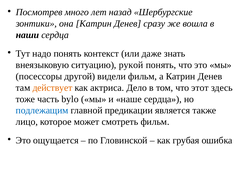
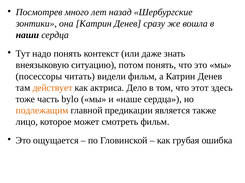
рукой: рукой -> потом (131, 65)
другой: другой -> читать (80, 77)
подлежащим colour: blue -> orange (42, 111)
